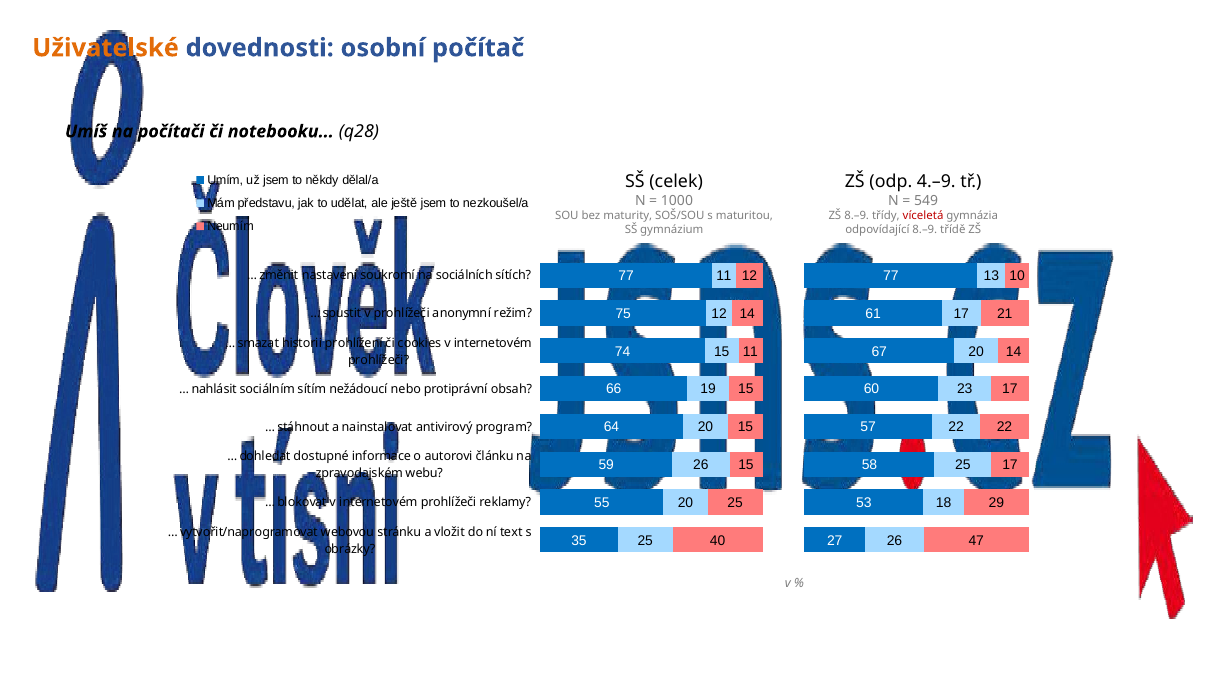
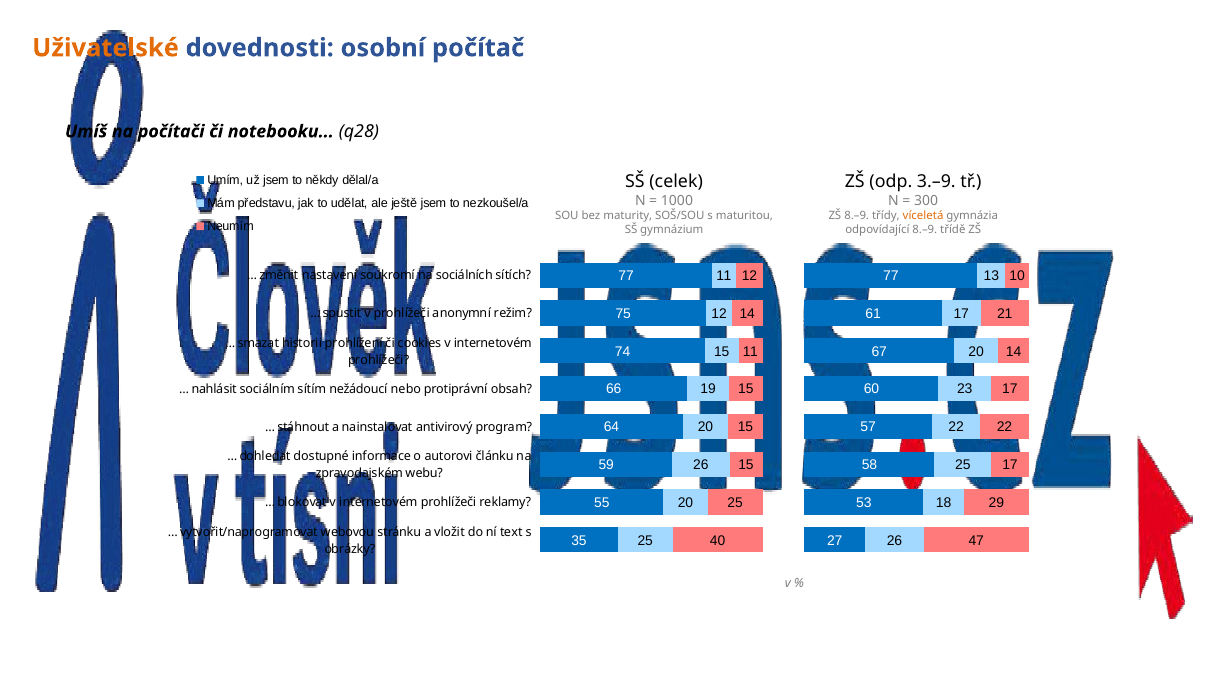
4.–9: 4.–9 -> 3.–9 (936, 182)
549: 549 -> 300 (926, 201)
víceletá colour: red -> orange (923, 216)
